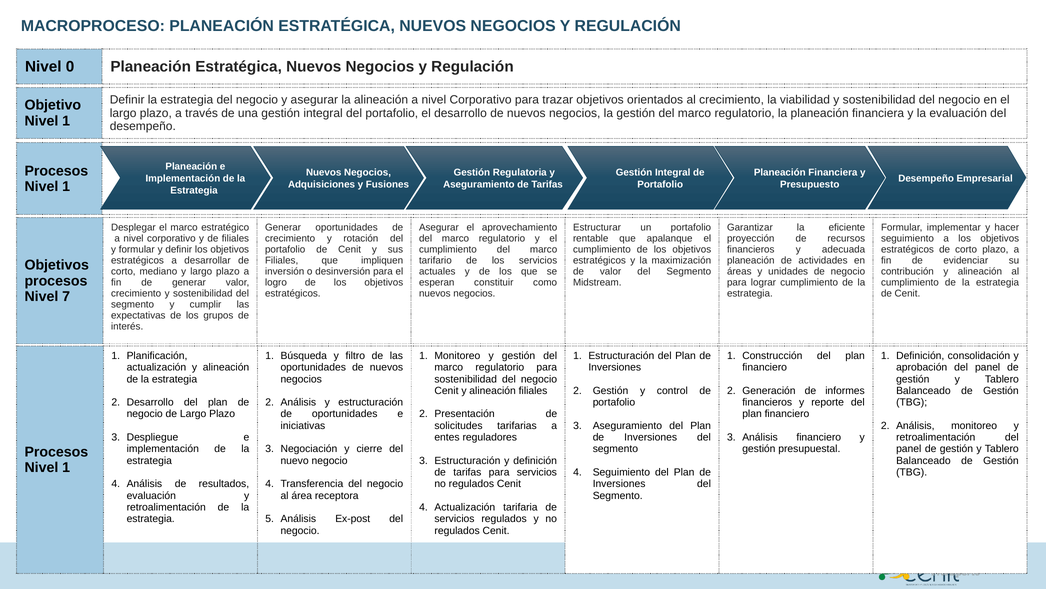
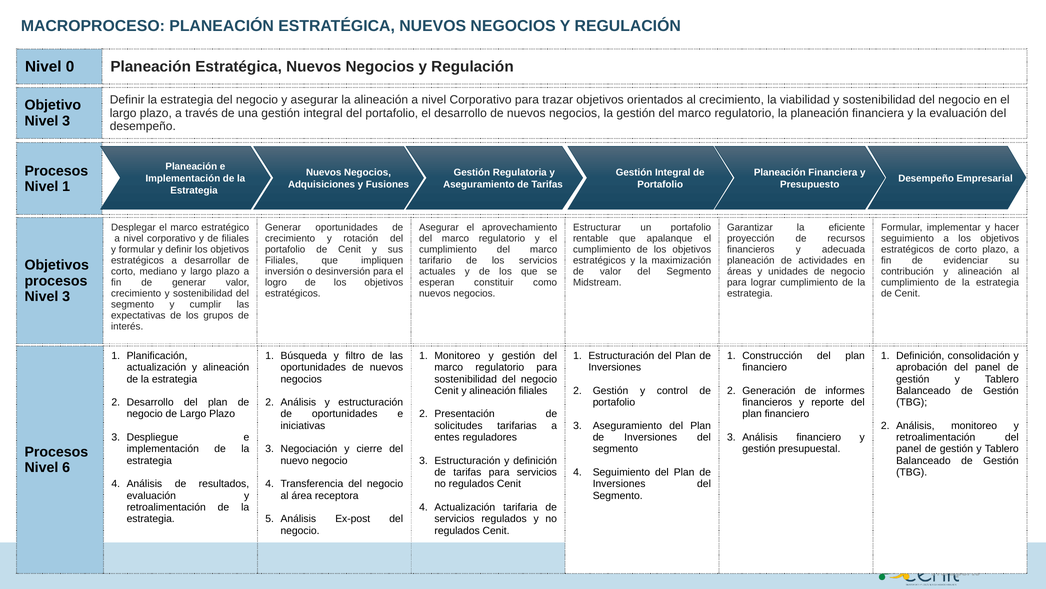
1: 1 -> 3 (66, 121)
7: 7 -> 3 (66, 296)
1: 1 -> 6 (66, 467)
